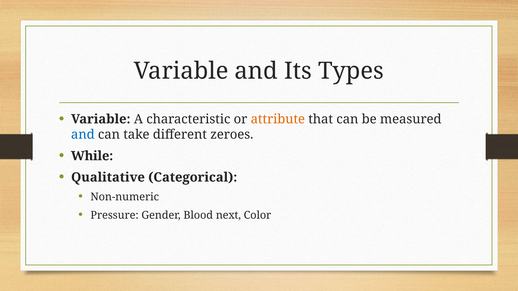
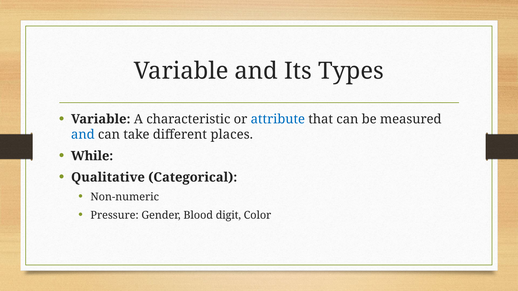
attribute colour: orange -> blue (278, 119)
zeroes: zeroes -> places (232, 135)
next: next -> digit (228, 215)
